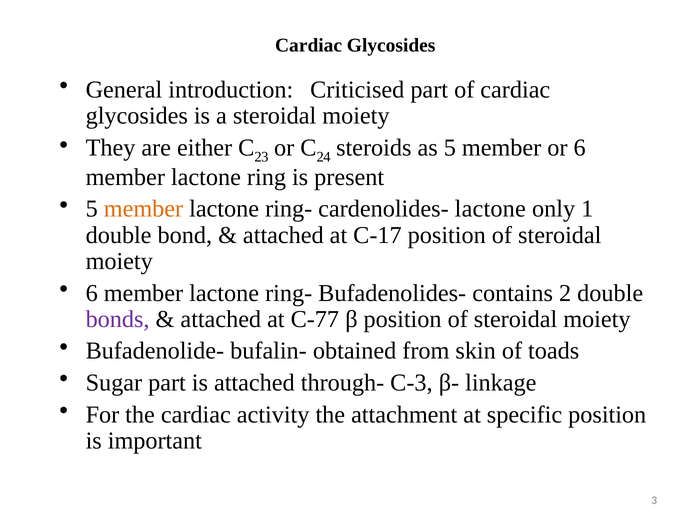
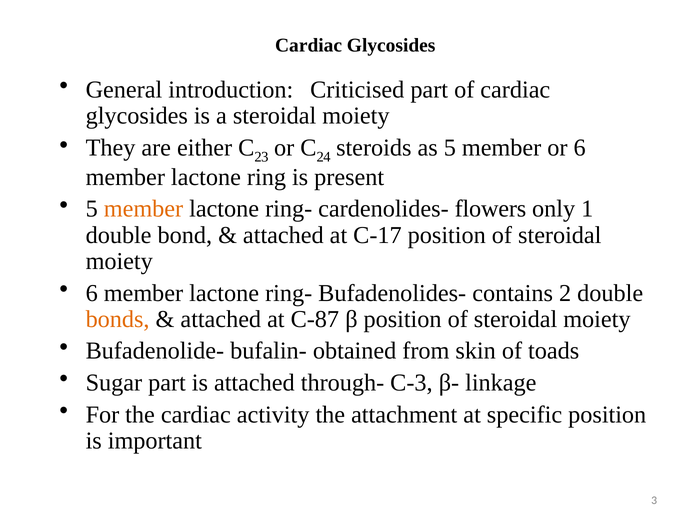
cardenolides- lactone: lactone -> flowers (490, 209)
bonds colour: purple -> orange (118, 319)
C-77: C-77 -> C-87 (315, 319)
